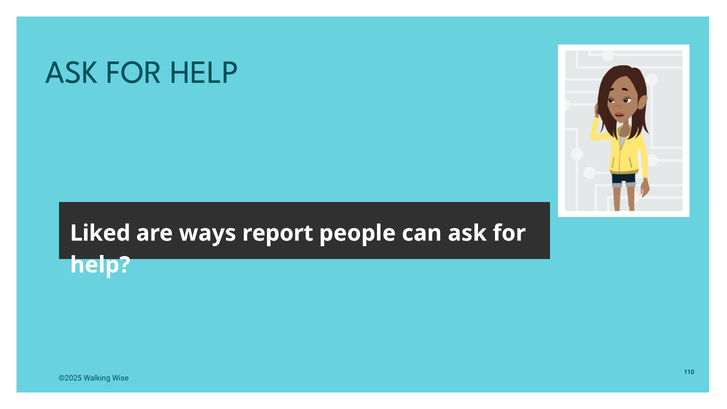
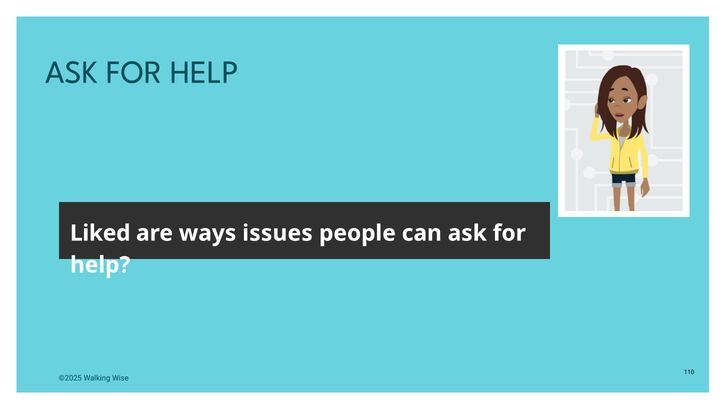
report: report -> issues (278, 233)
